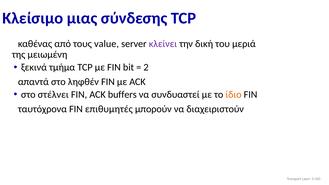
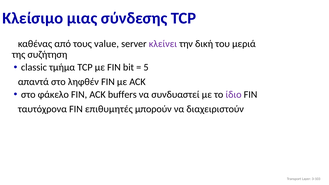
μειωμένη: μειωμένη -> συζήτηση (47, 55)
ξεκινά: ξεκινά -> classic (34, 67)
2: 2 -> 5 (146, 67)
στέλνει: στέλνει -> φάκελο (53, 95)
ίδιο colour: orange -> purple (234, 95)
